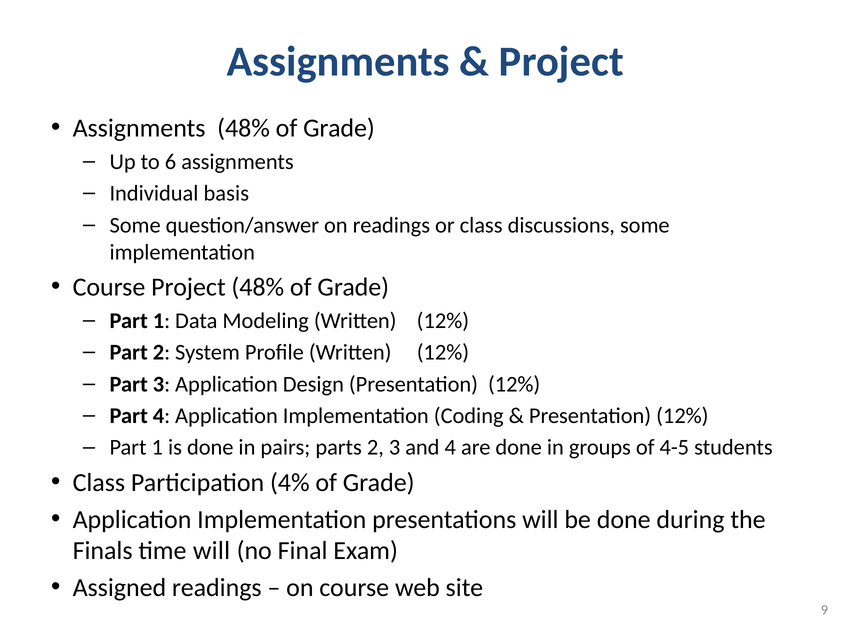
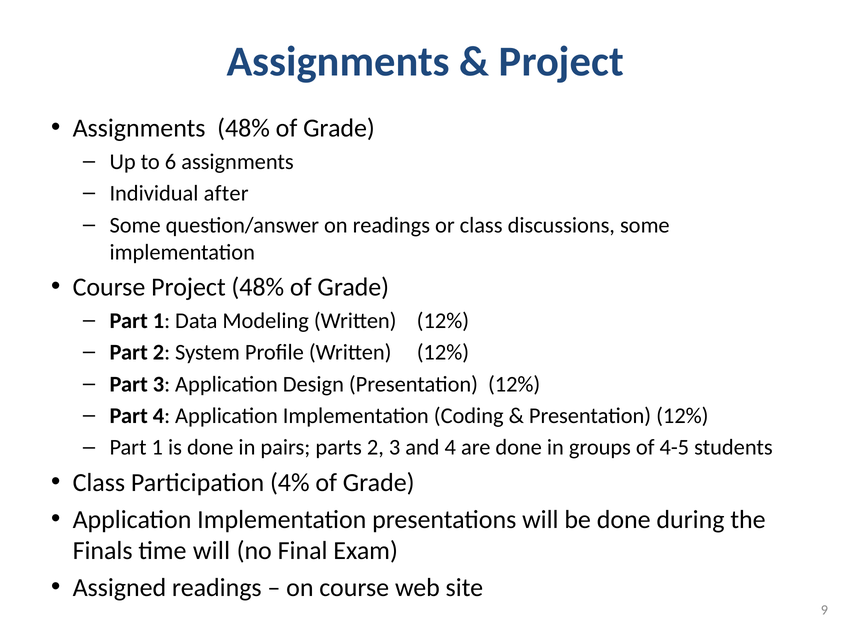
basis: basis -> after (226, 193)
